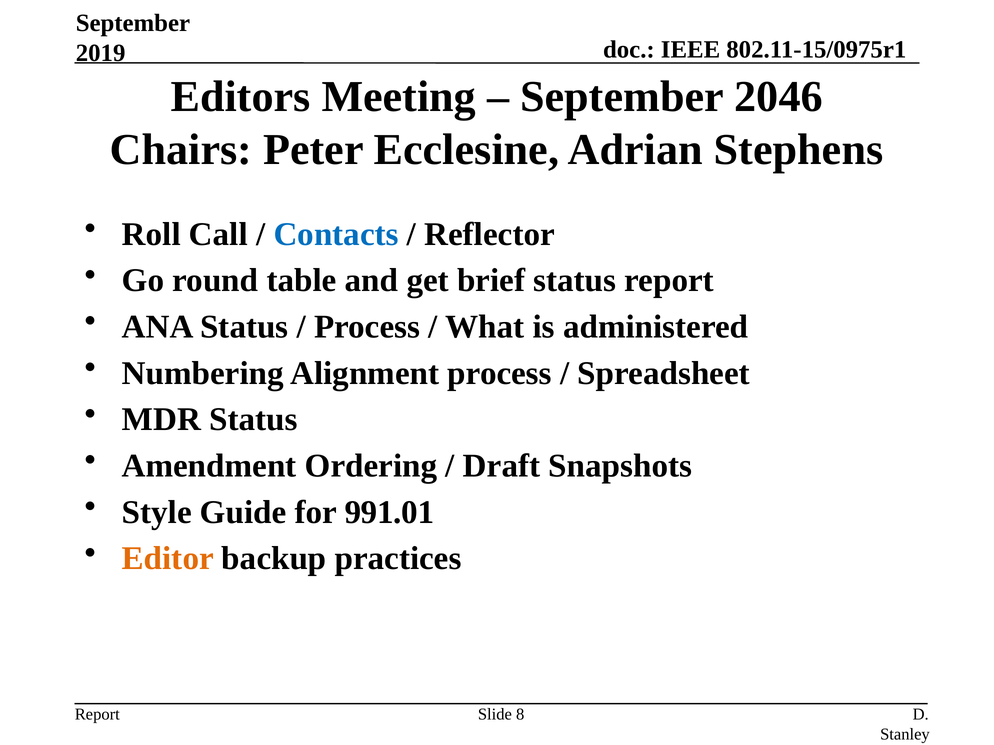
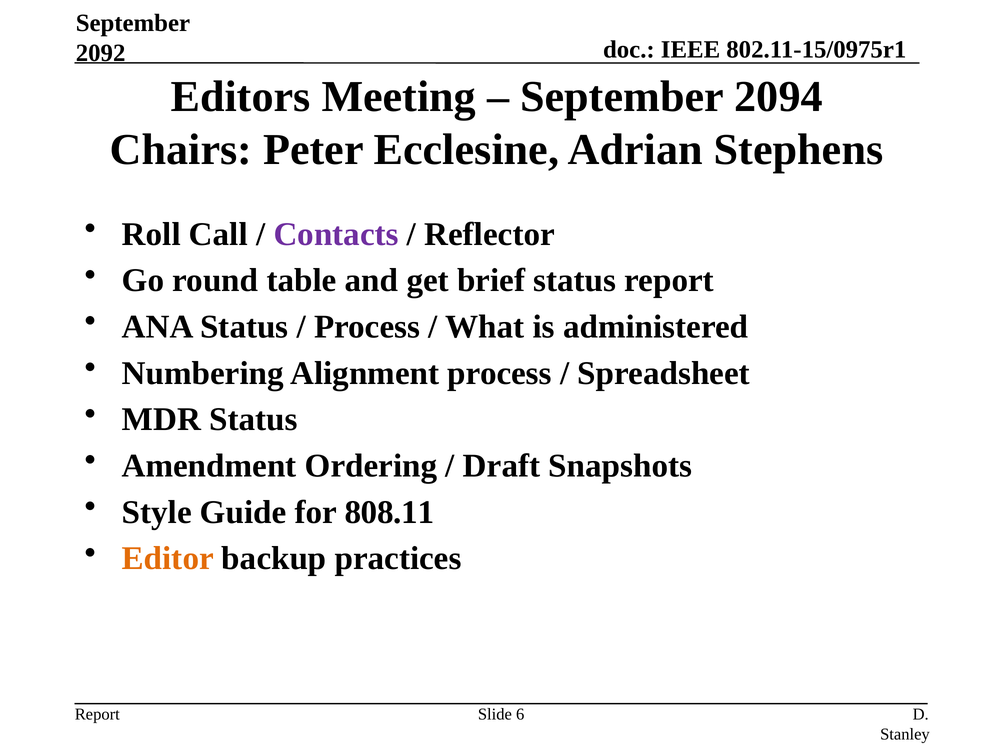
2019: 2019 -> 2092 (101, 53)
2046: 2046 -> 2094 (779, 97)
Contacts colour: blue -> purple (336, 234)
991.01: 991.01 -> 808.11 (389, 513)
8: 8 -> 6 (520, 715)
